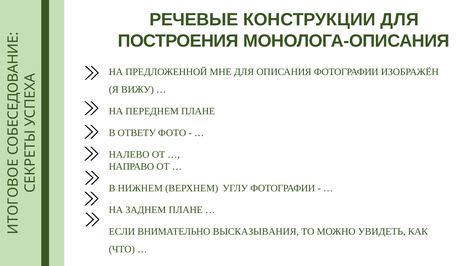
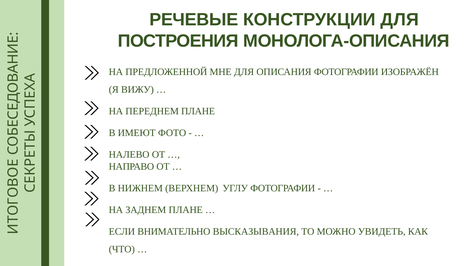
ОТВЕТУ: ОТВЕТУ -> ИМЕЮТ (137, 133)
